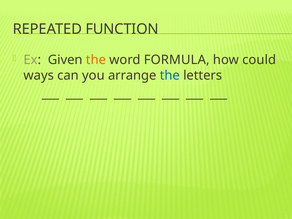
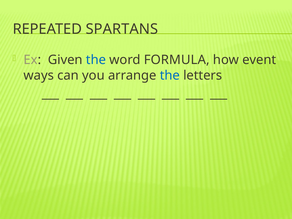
FUNCTION: FUNCTION -> SPARTANS (122, 29)
the colour: orange -> blue (96, 60)
could: could -> event (259, 60)
